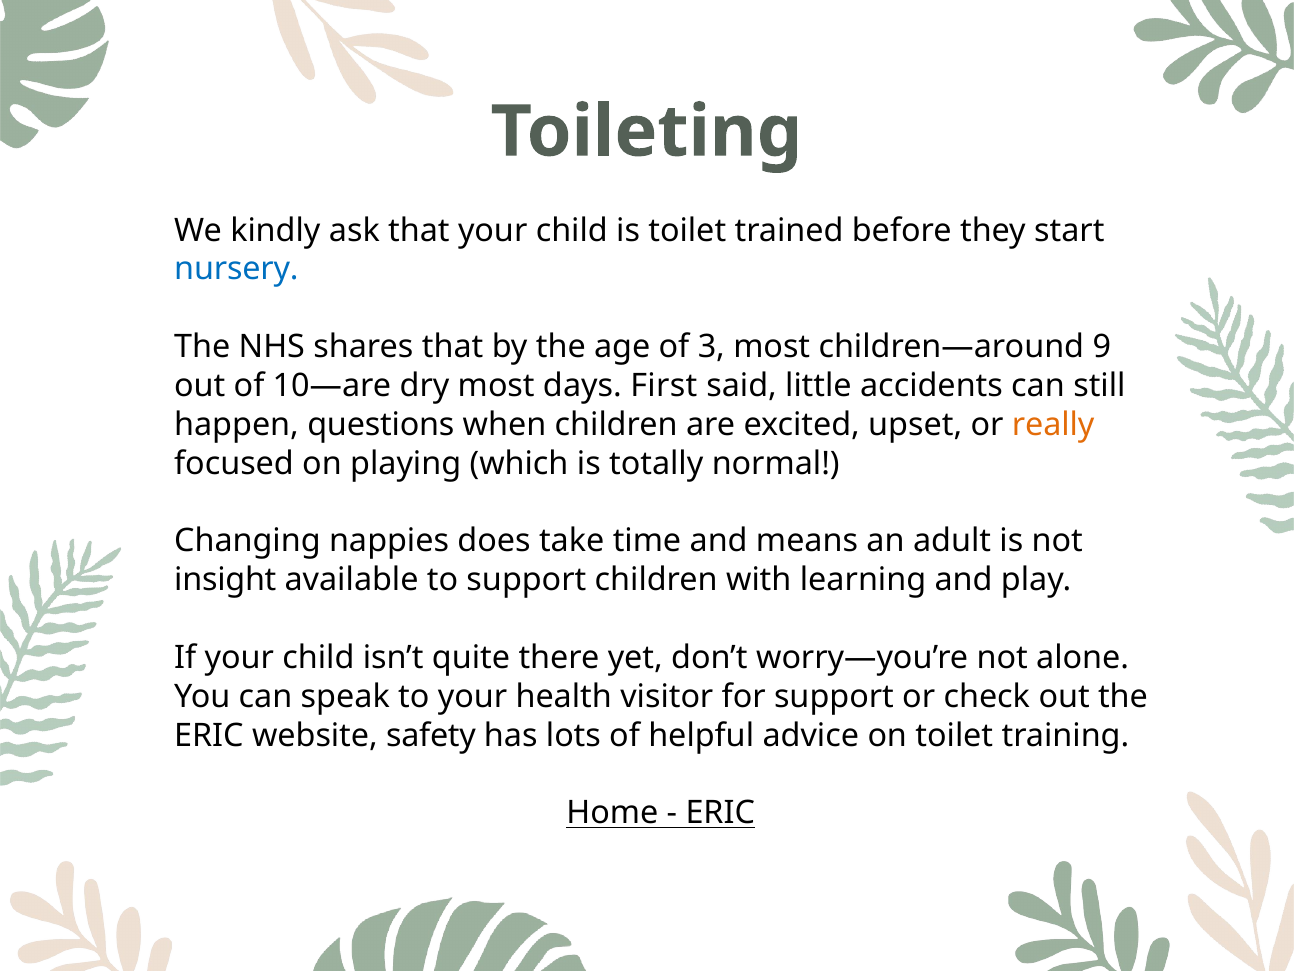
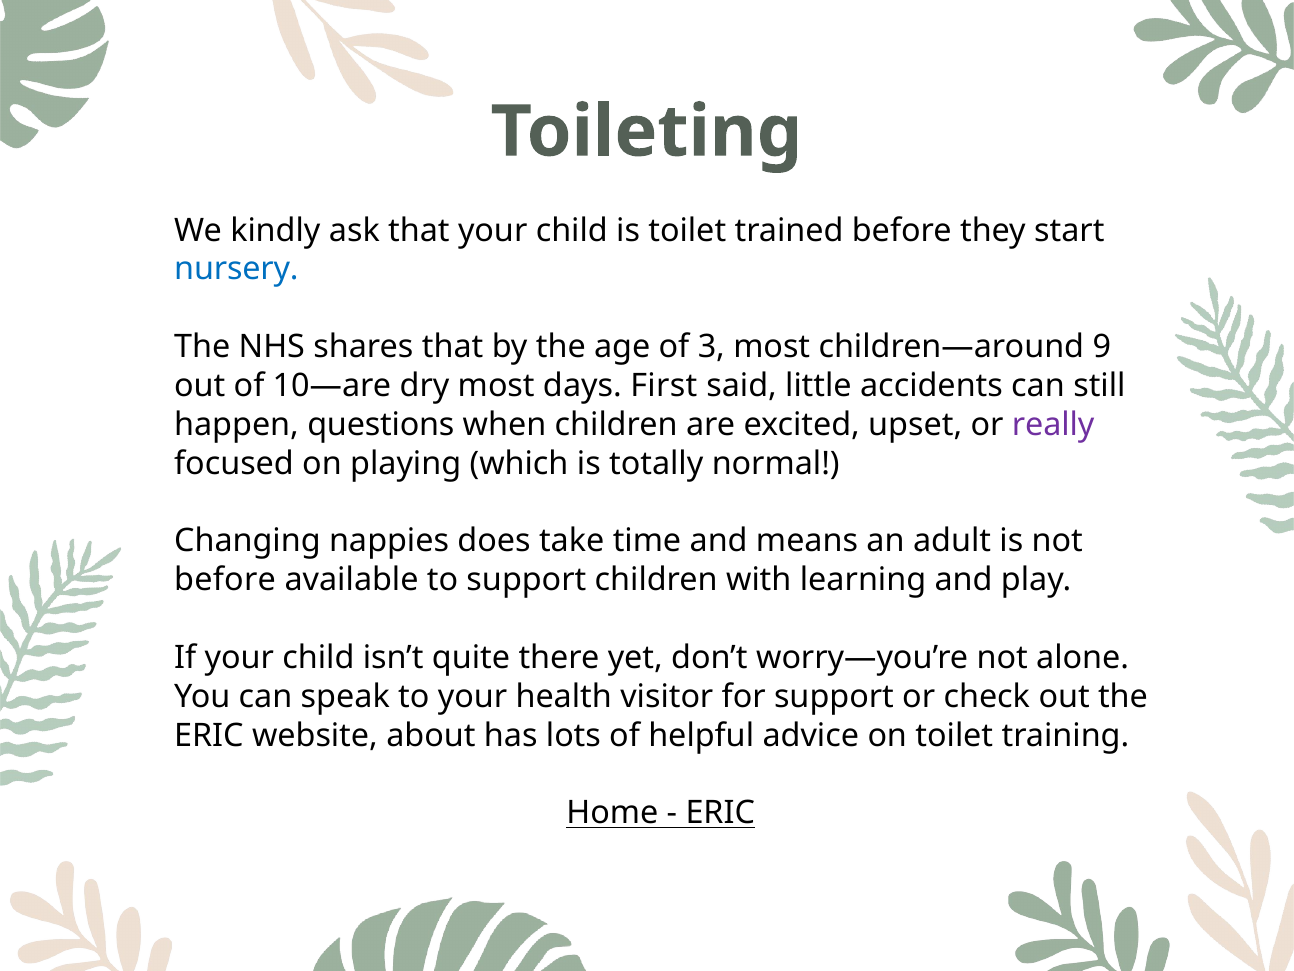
really colour: orange -> purple (1053, 424)
insight: insight -> before (225, 580)
safety: safety -> about (431, 735)
